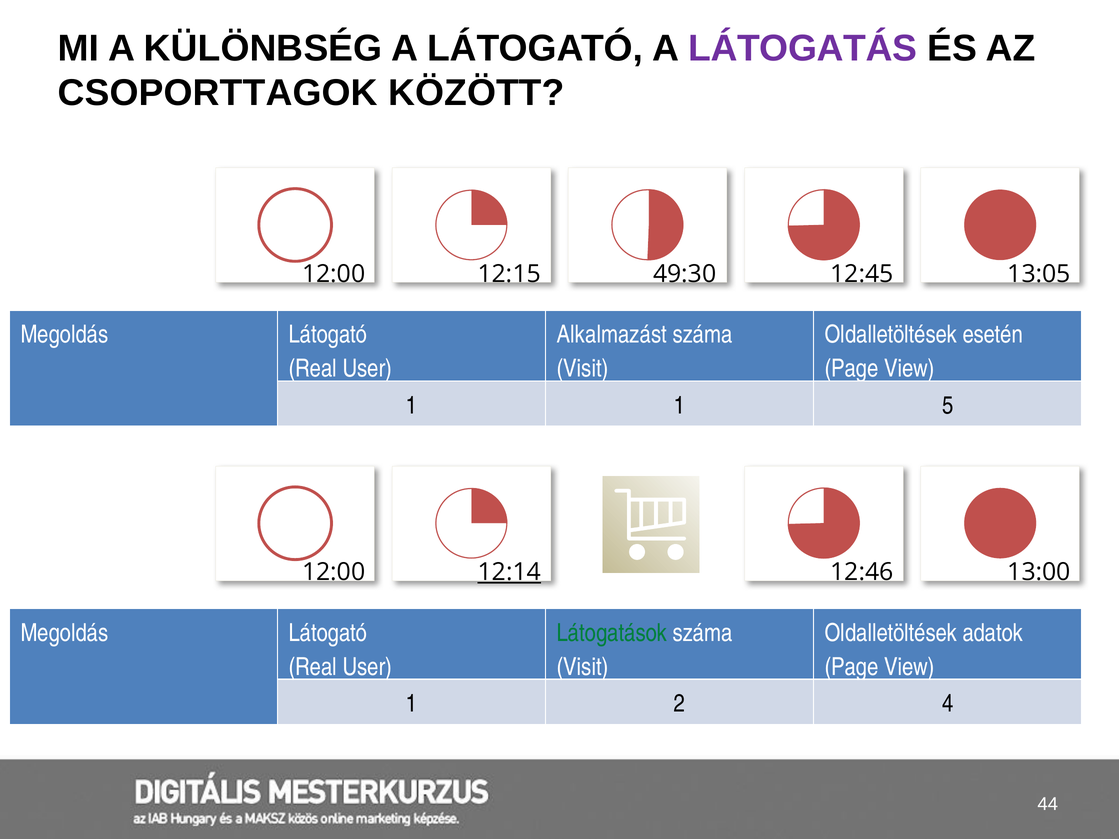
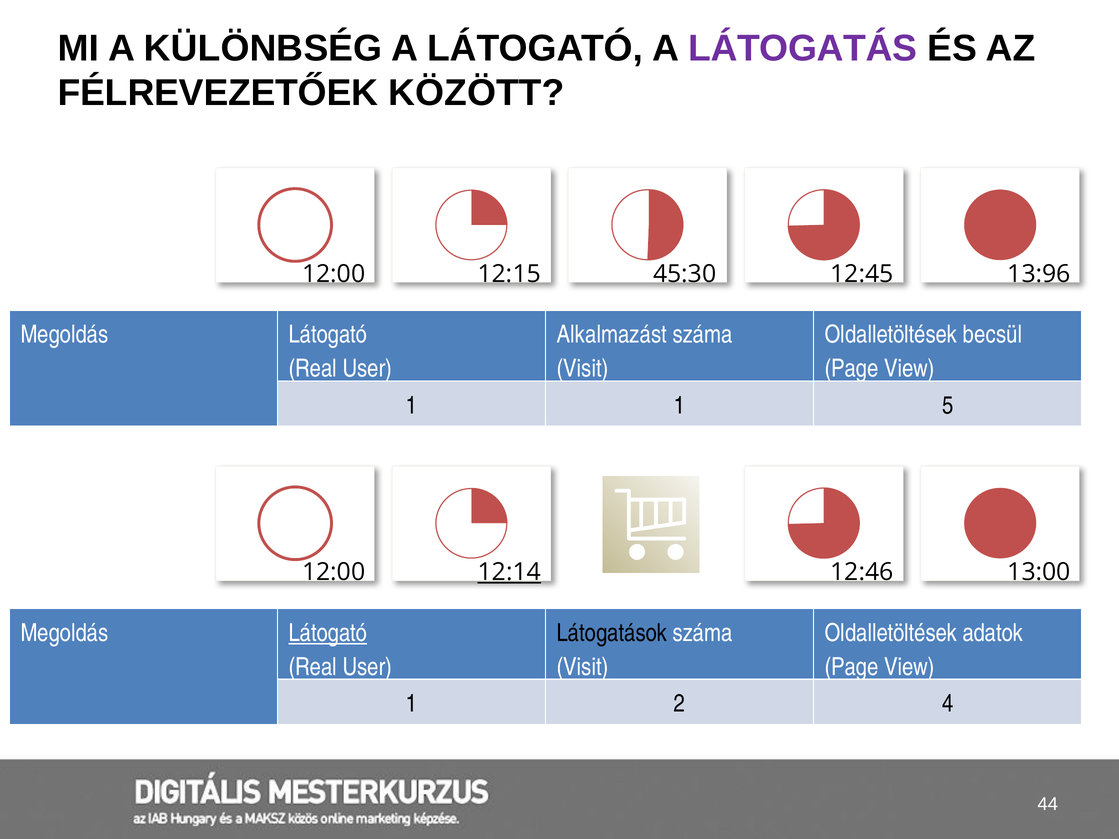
CSOPORTTAGOK: CSOPORTTAGOK -> FÉLREVEZETŐEK (218, 93)
49:30: 49:30 -> 45:30 (685, 274)
13:05: 13:05 -> 13:96 (1039, 274)
esetén: esetén -> becsül (993, 335)
Látogató underline: none -> present (328, 633)
Látogatások colour: green -> black (612, 633)
